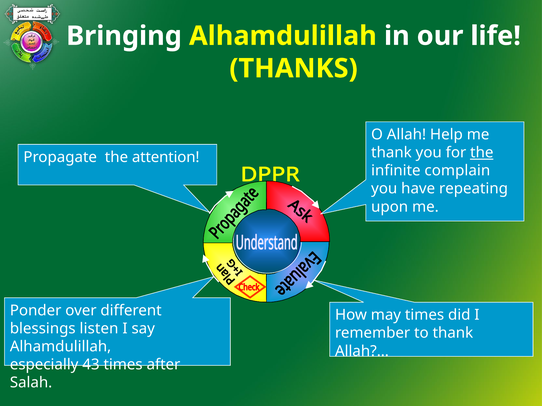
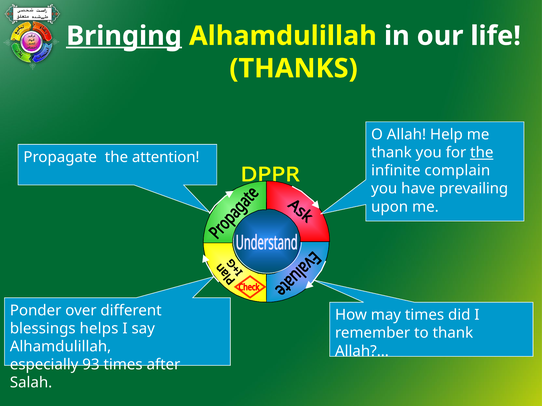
Bringing underline: none -> present (124, 36)
repeating: repeating -> prevailing (474, 189)
listen: listen -> helps (99, 329)
43: 43 -> 93 (91, 365)
